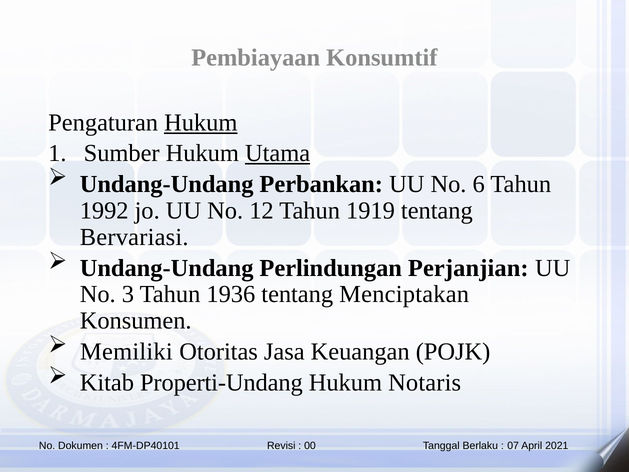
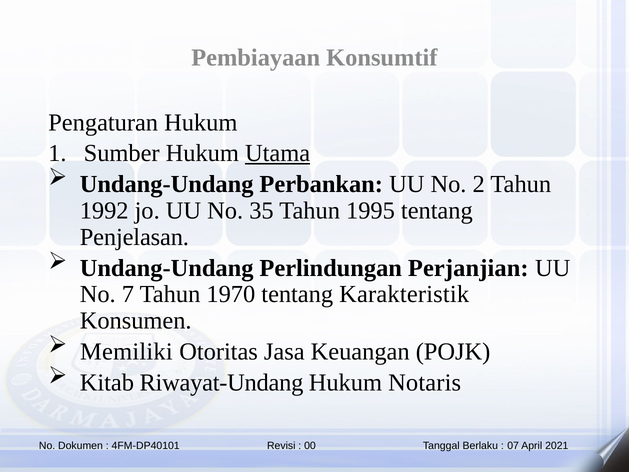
Hukum underline: present -> none (201, 122)
6: 6 -> 2 (479, 184)
12: 12 -> 35 (262, 211)
1919: 1919 -> 1995 (371, 211)
Bervariasi: Bervariasi -> Penjelasan (134, 237)
3: 3 -> 7 (128, 294)
1936: 1936 -> 1970 (231, 294)
Menciptakan: Menciptakan -> Karakteristik (404, 294)
Properti-Undang: Properti-Undang -> Riwayat-Undang (221, 382)
